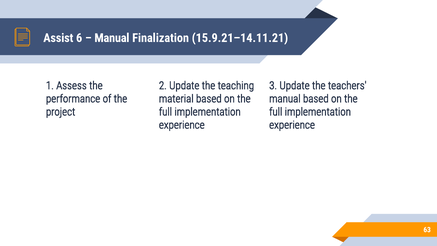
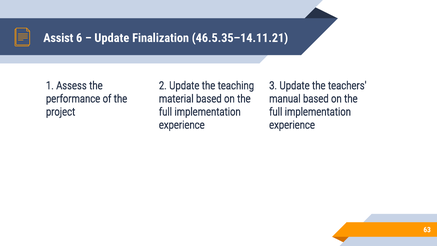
Manual: Manual -> Update (112, 38)
15.9.21–14.11.21: 15.9.21–14.11.21 -> 46.5.35–14.11.21 (240, 38)
